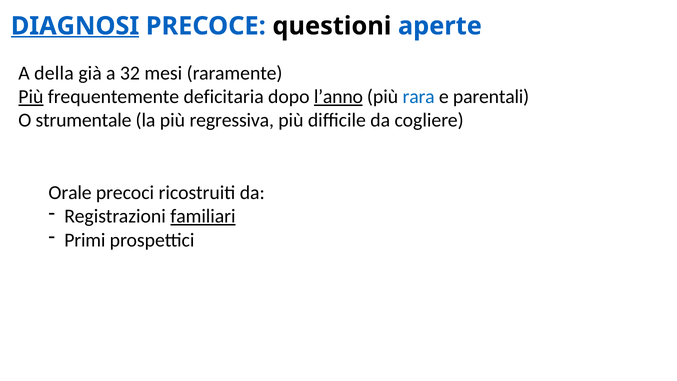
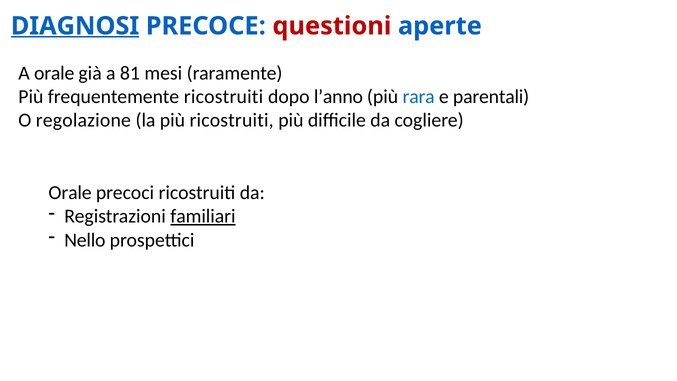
questioni colour: black -> red (332, 26)
A della: della -> orale (54, 73)
32: 32 -> 81 (130, 73)
Più underline: present -> none (31, 97)
frequentemente deficitaria: deficitaria -> ricostruiti (224, 97)
l’anno underline: present -> none (338, 97)
strumentale: strumentale -> regolazione (83, 120)
più regressiva: regressiva -> ricostruiti (232, 120)
Primi: Primi -> Nello (85, 240)
